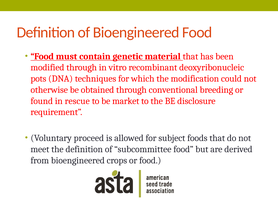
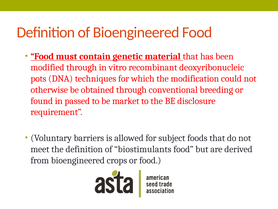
rescue: rescue -> passed (77, 101)
proceed: proceed -> barriers (89, 138)
subcommittee: subcommittee -> biostimulants (143, 149)
